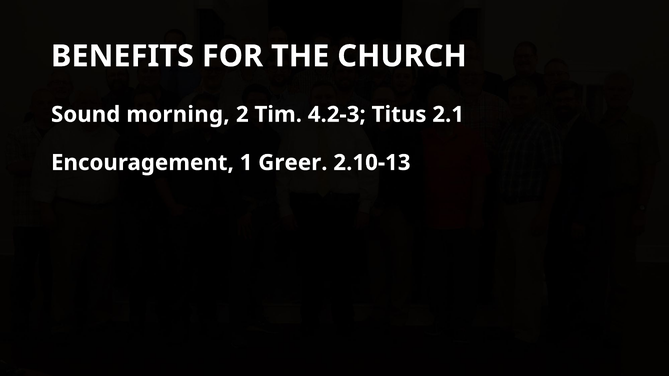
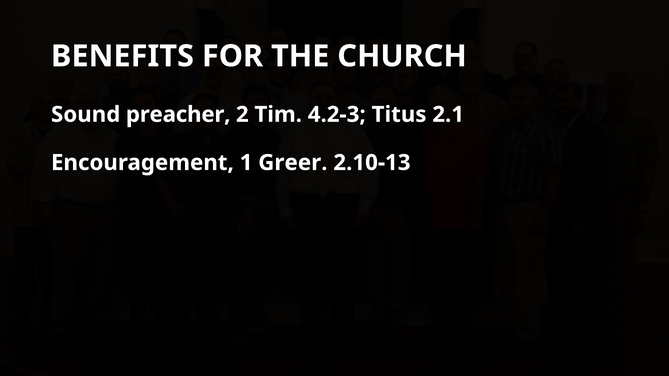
morning: morning -> preacher (178, 115)
